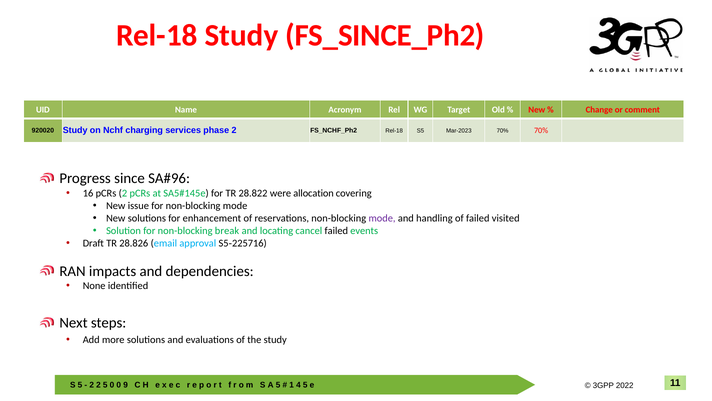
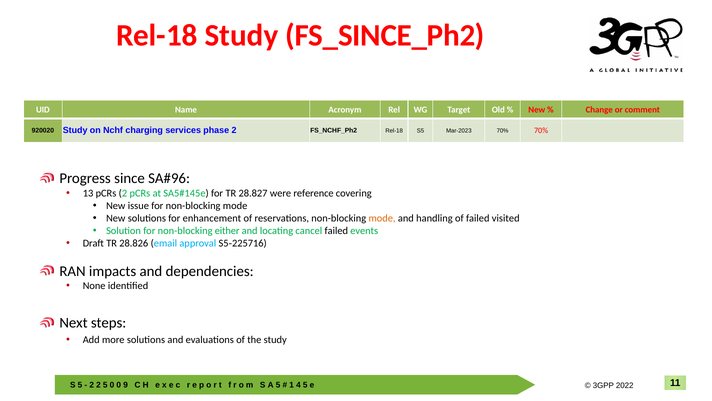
16: 16 -> 13 (88, 193)
28.822: 28.822 -> 28.827 (253, 193)
allocation: allocation -> reference (314, 193)
mode colour: purple -> orange (382, 218)
break: break -> either (227, 230)
